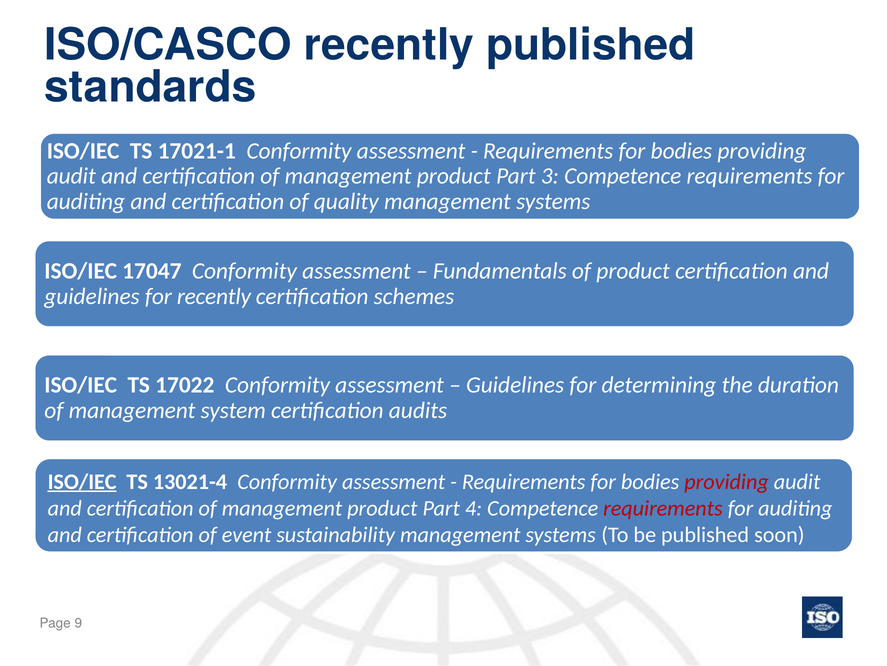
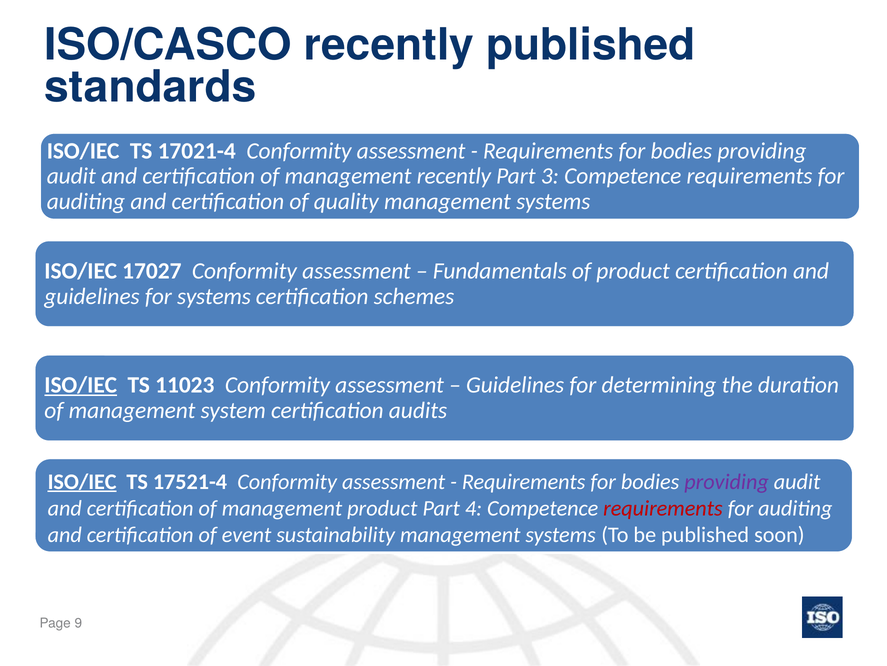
17021-1: 17021-1 -> 17021-4 (197, 151)
product: product -> recently (454, 176)
17047: 17047 -> 17027 (152, 271)
for recently: recently -> systems (214, 296)
ISO/IEC underline: none -> present (81, 385)
17022: 17022 -> 11023 (185, 385)
13021-4: 13021-4 -> 17521-4 (190, 481)
providing colour: red -> purple (727, 481)
